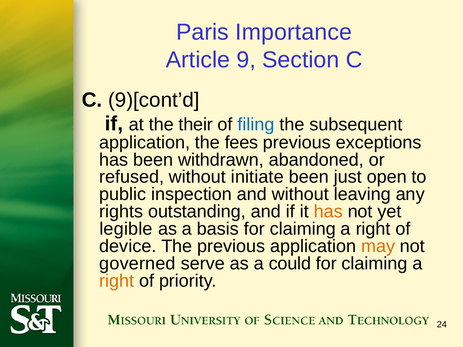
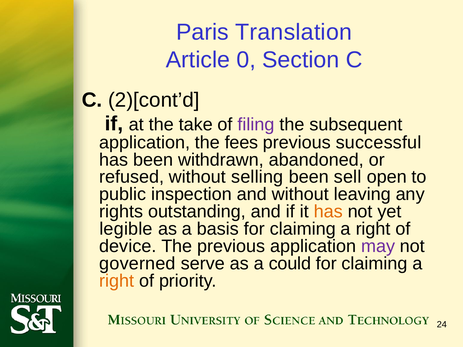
Importance: Importance -> Translation (294, 32)
9: 9 -> 0 (246, 60)
9)[cont’d: 9)[cont’d -> 2)[cont’d (154, 100)
their: their -> take (196, 125)
filing colour: blue -> purple (256, 125)
exceptions: exceptions -> successful (379, 143)
initiate: initiate -> selling (257, 177)
just: just -> sell (348, 177)
may colour: orange -> purple (378, 246)
